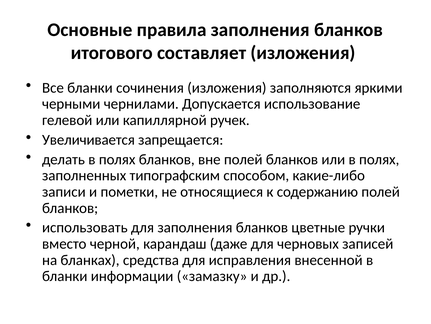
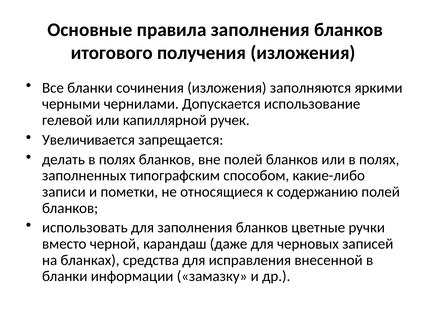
составляет: составляет -> получения (202, 53)
